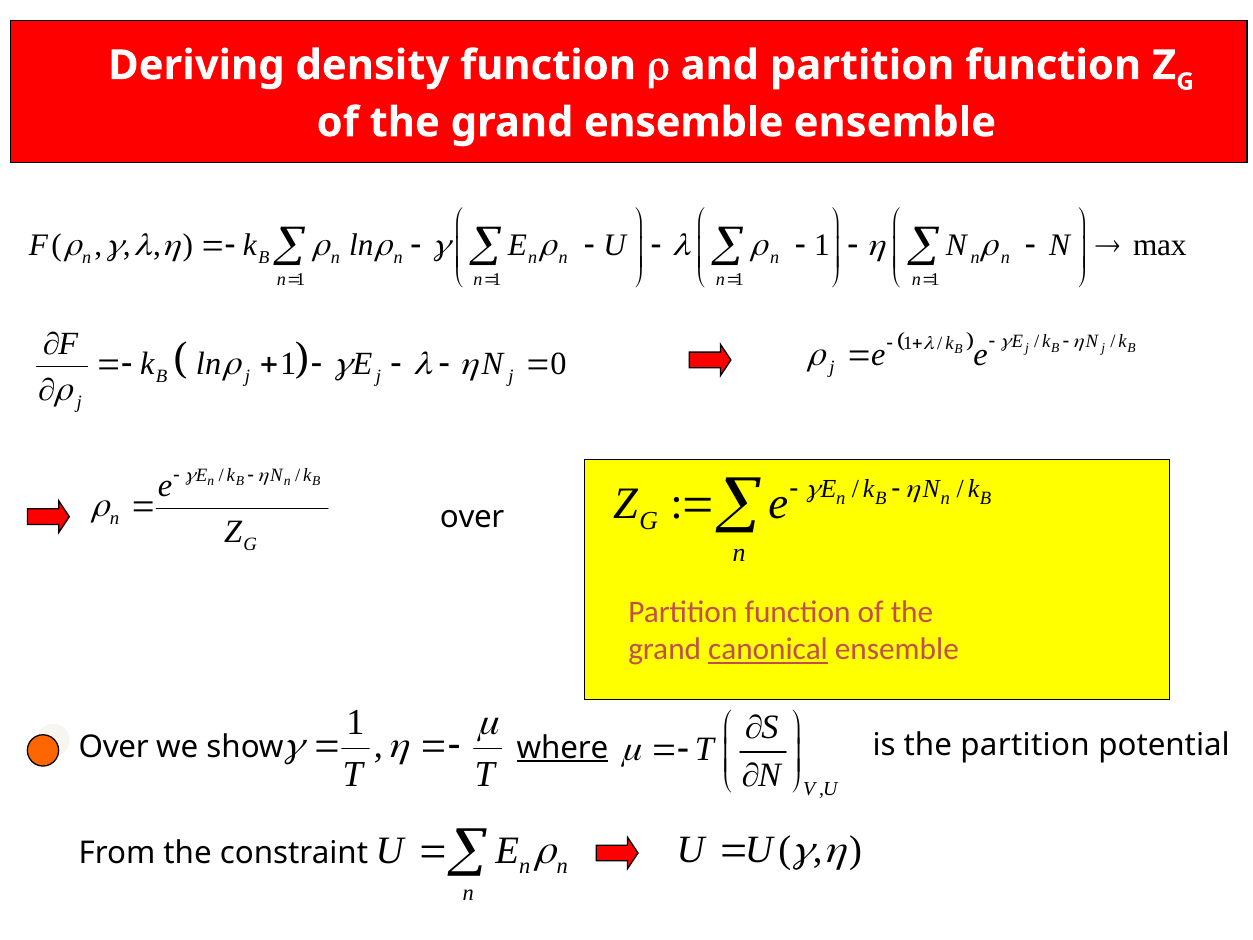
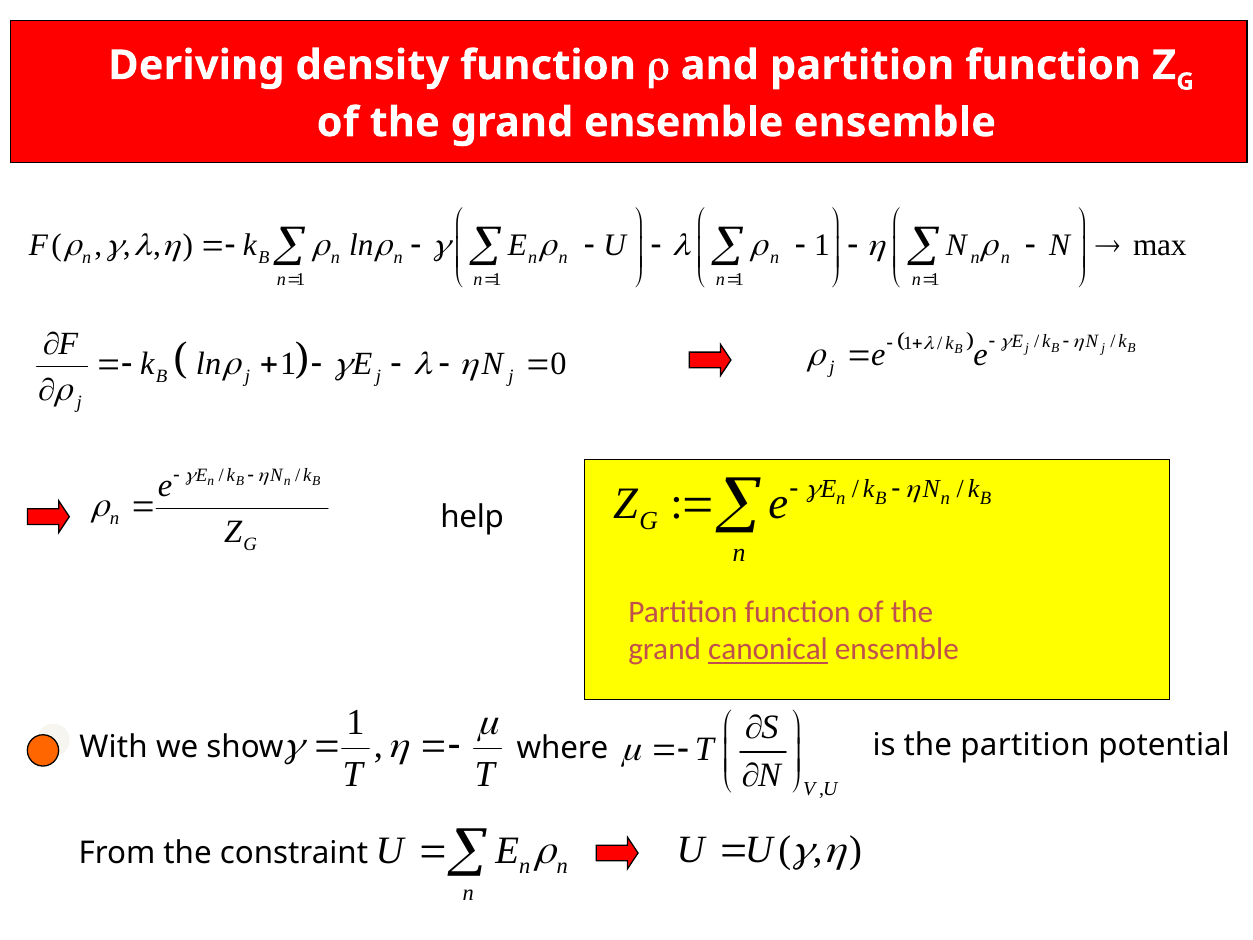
over: over -> help (472, 518)
Over: Over -> With (113, 747)
where underline: present -> none (562, 748)
